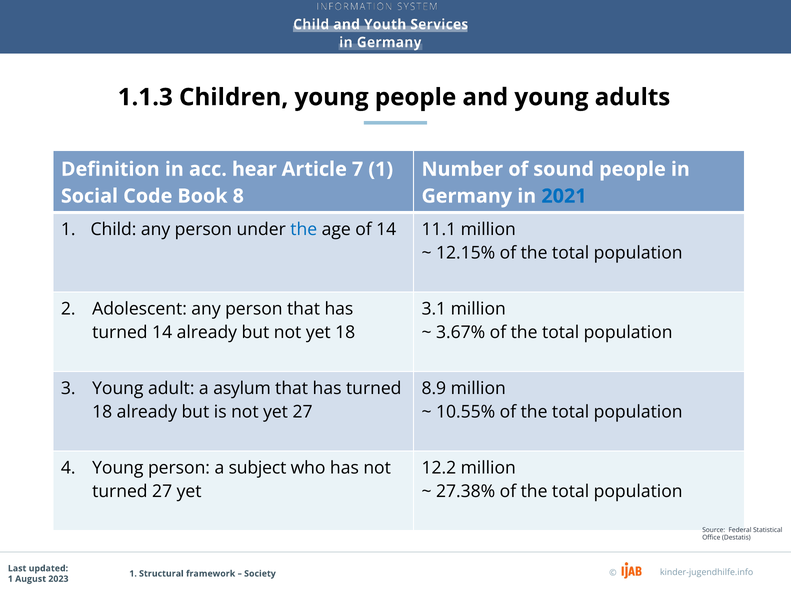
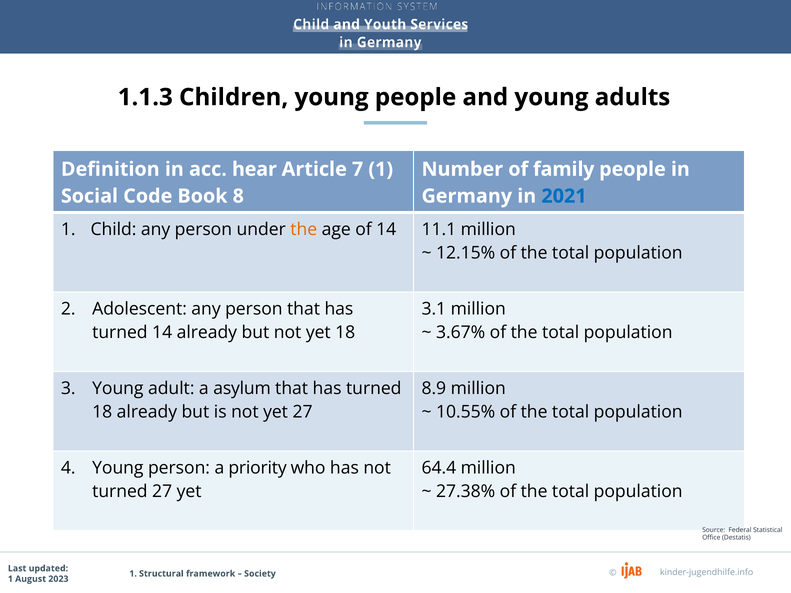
sound: sound -> family (564, 169)
the colour: blue -> orange (304, 229)
subject: subject -> priority (258, 468)
12.2: 12.2 -> 64.4 (439, 468)
